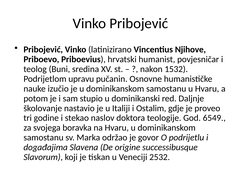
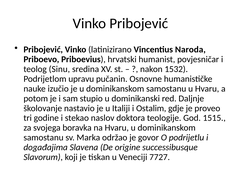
Njihove: Njihove -> Naroda (190, 49)
Buni: Buni -> Sinu (59, 69)
6549: 6549 -> 1515 (214, 118)
2532: 2532 -> 7727 (160, 157)
